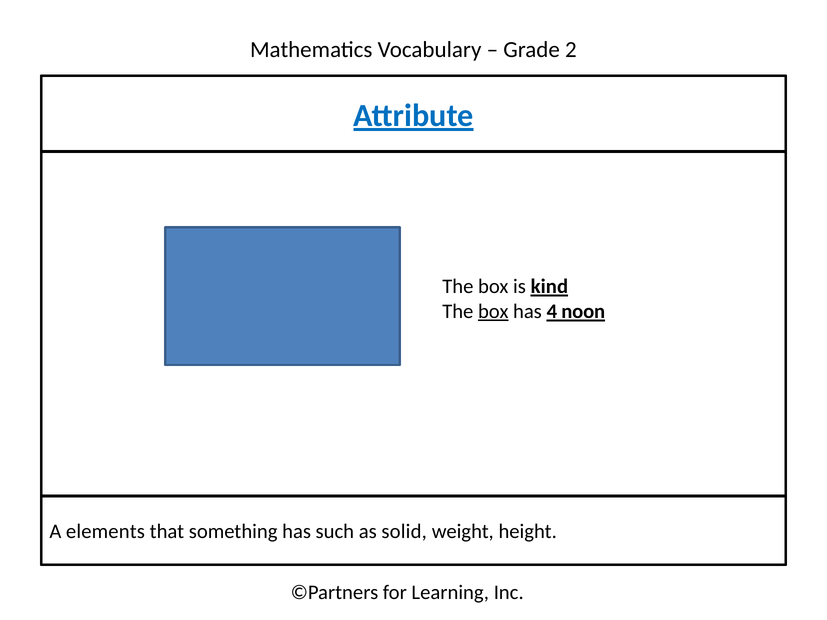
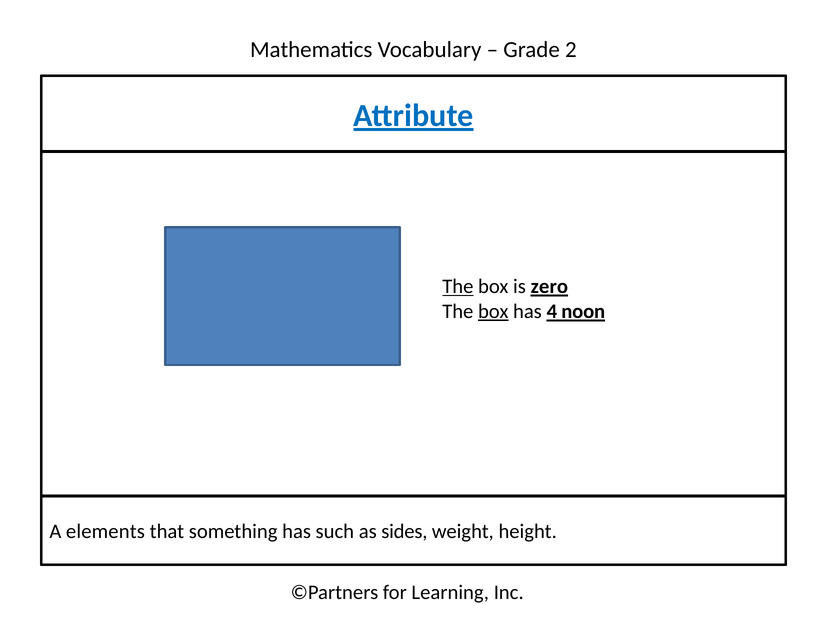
The underline: none -> present (458, 287)
kind: kind -> zero (549, 287)
solid: solid -> sides (404, 532)
